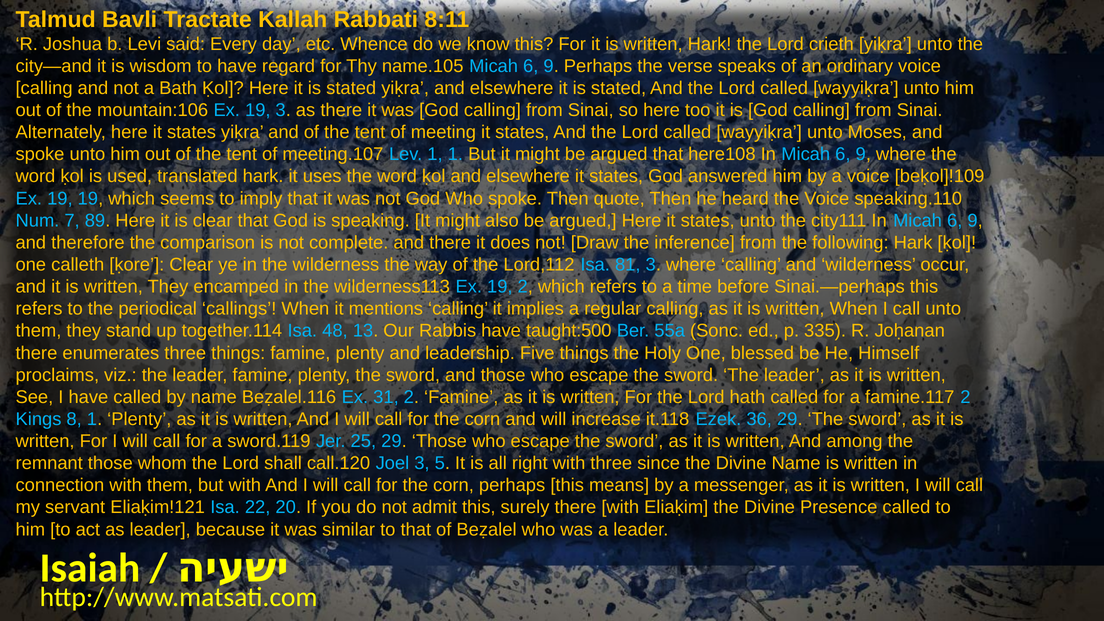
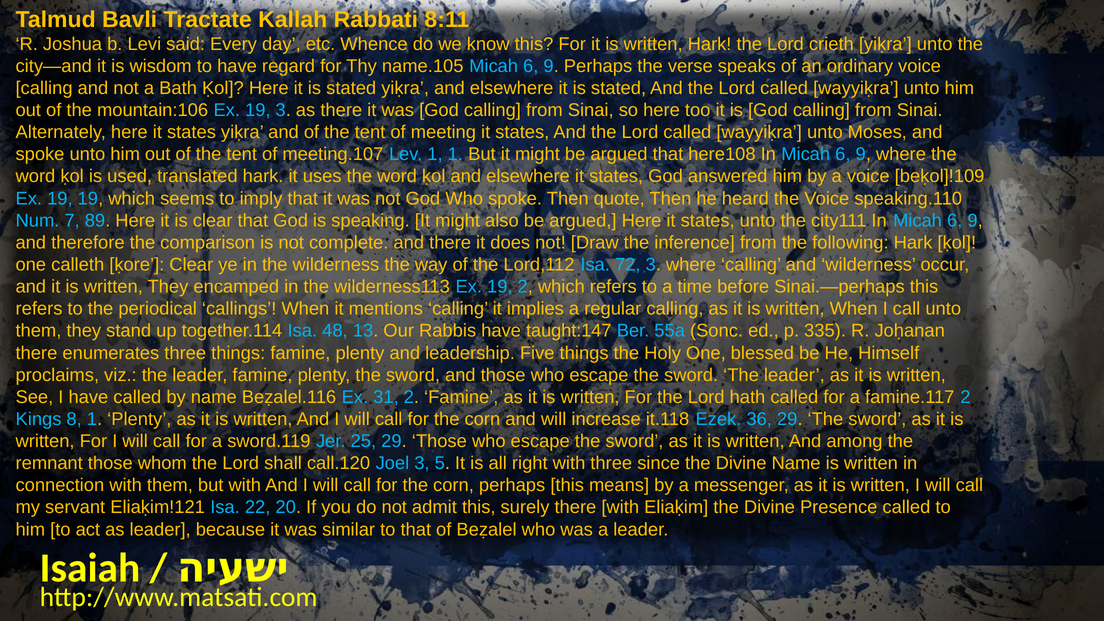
81: 81 -> 72 (628, 265)
taught:500: taught:500 -> taught:147 (569, 331)
